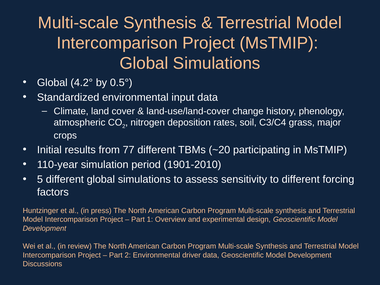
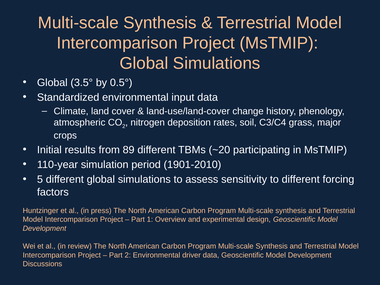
4.2°: 4.2° -> 3.5° (82, 83)
77: 77 -> 89 (129, 150)
